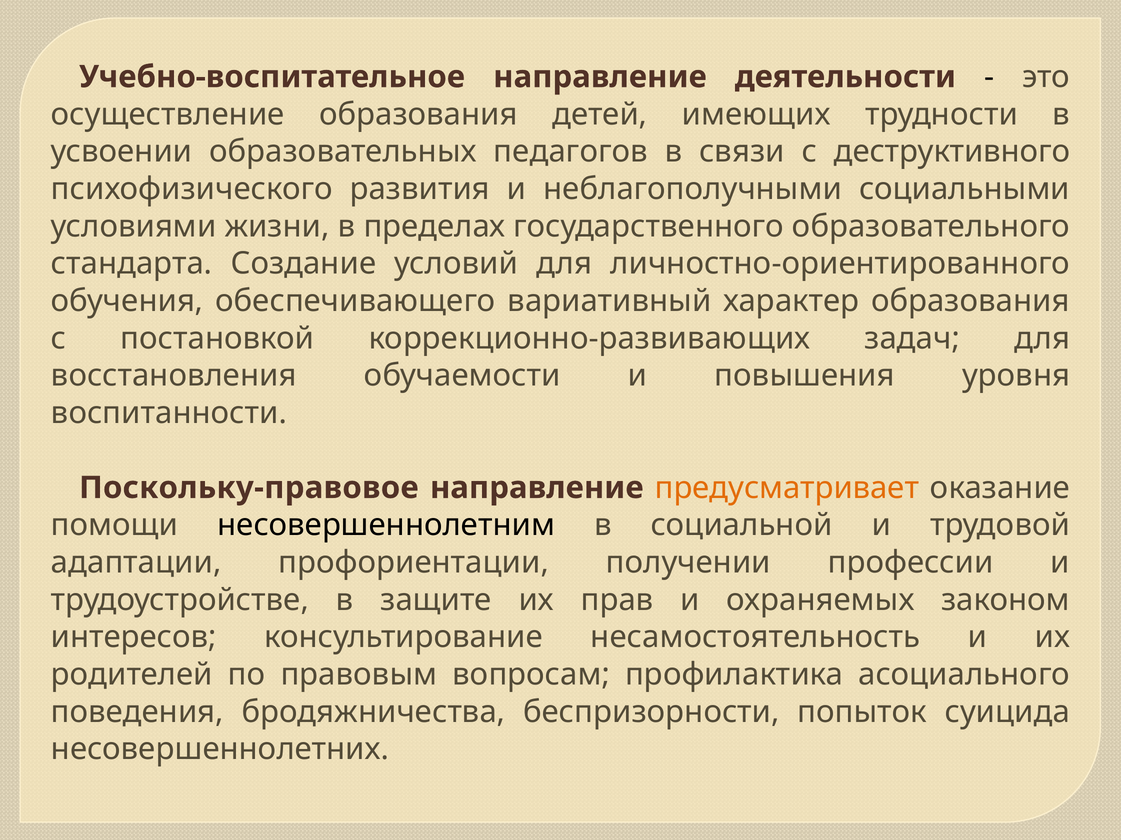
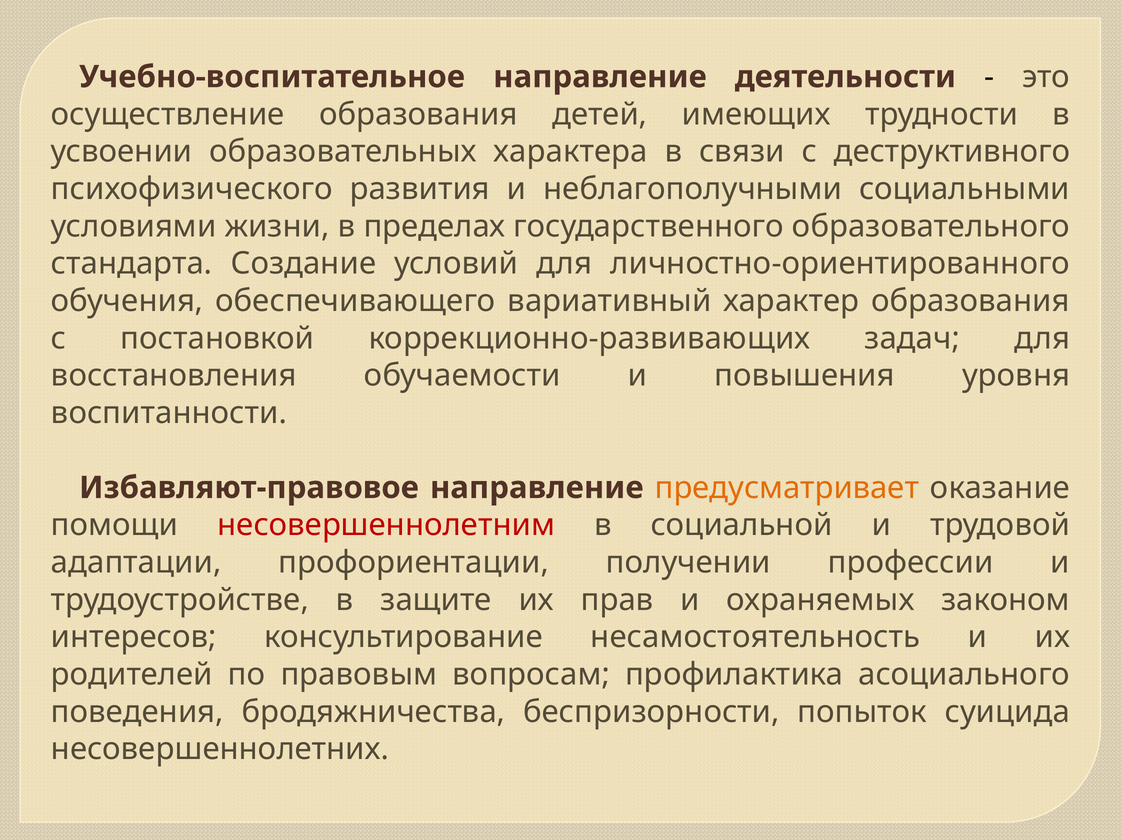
педагогов: педагогов -> характера (571, 152)
Поскольку-правовое: Поскольку-правовое -> Избавляют-правовое (249, 488)
несовершеннолетним colour: black -> red (386, 526)
